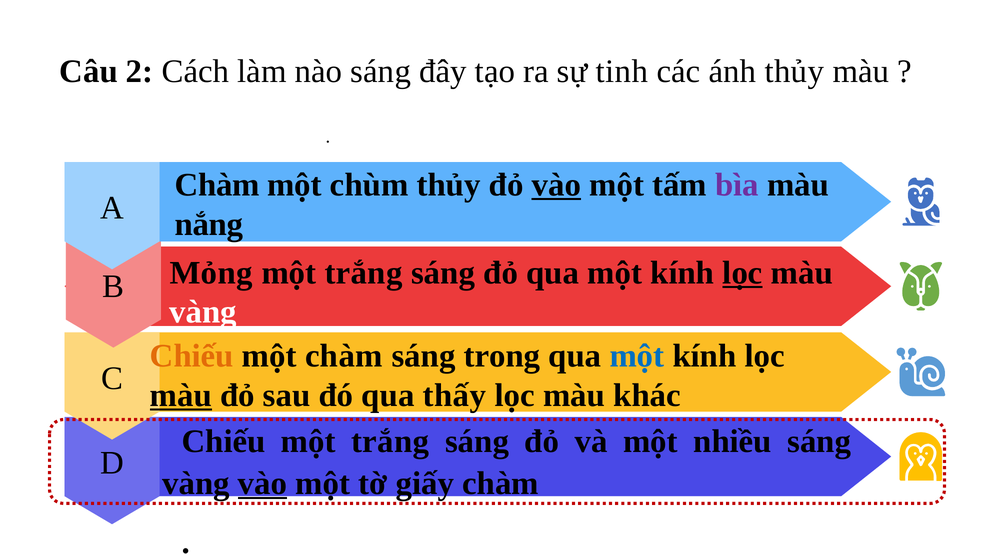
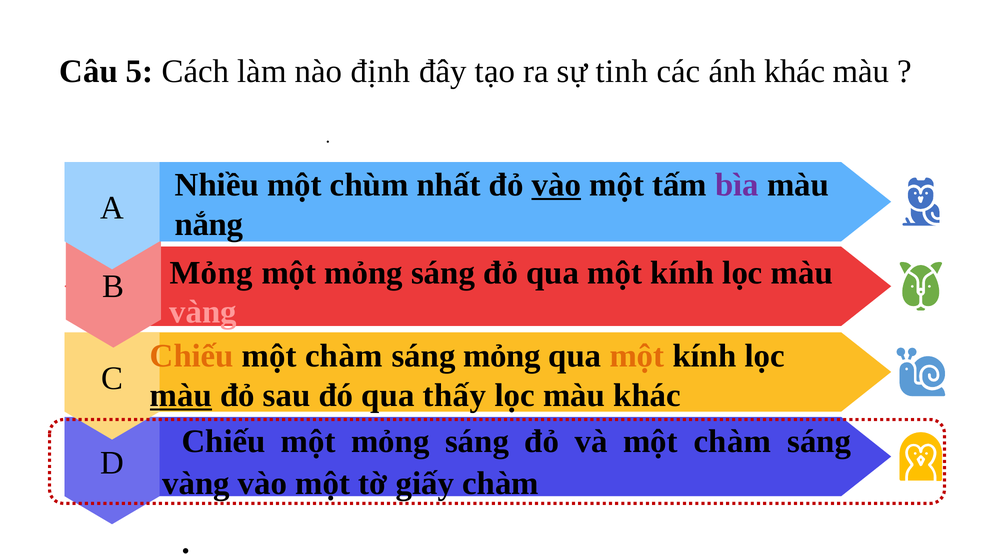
2: 2 -> 5 (140, 72)
nào sáng: sáng -> định (381, 72)
ánh thủy: thủy -> khác (795, 72)
Chàm: Chàm -> Nhiều (217, 185)
chùm thủy: thủy -> nhất (449, 185)
trắng: trắng -> mỏng (364, 273)
lọc underline: present -> none (742, 273)
vàng colour: white -> pink (203, 312)
sáng trong: trong -> mỏng (502, 356)
một colour: blue -> orange (637, 356)
Chiếu một trắng: trắng -> mỏng (390, 442)
và một nhiều: nhiều -> chàm (732, 442)
vào underline: present -> none (262, 484)
